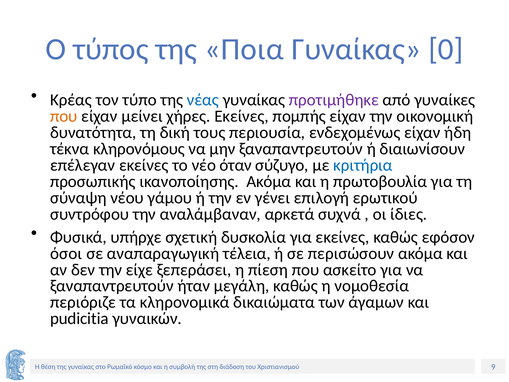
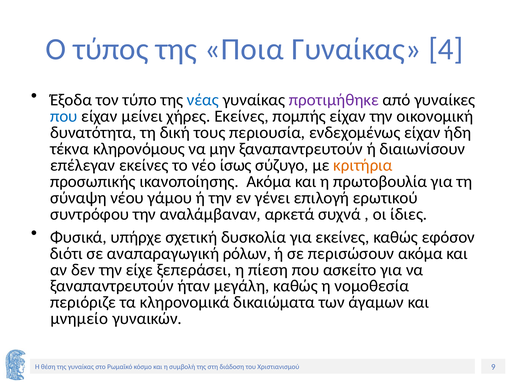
0: 0 -> 4 (446, 49)
Κρέας: Κρέας -> Έξοδα (71, 100)
που colour: orange -> blue (64, 116)
όταν: όταν -> ίσως (236, 165)
κριτήρια colour: blue -> orange (363, 165)
όσοι: όσοι -> διότι (66, 253)
τέλεια: τέλεια -> ρόλων (247, 253)
pudicitia: pudicitia -> μνημείο (79, 318)
